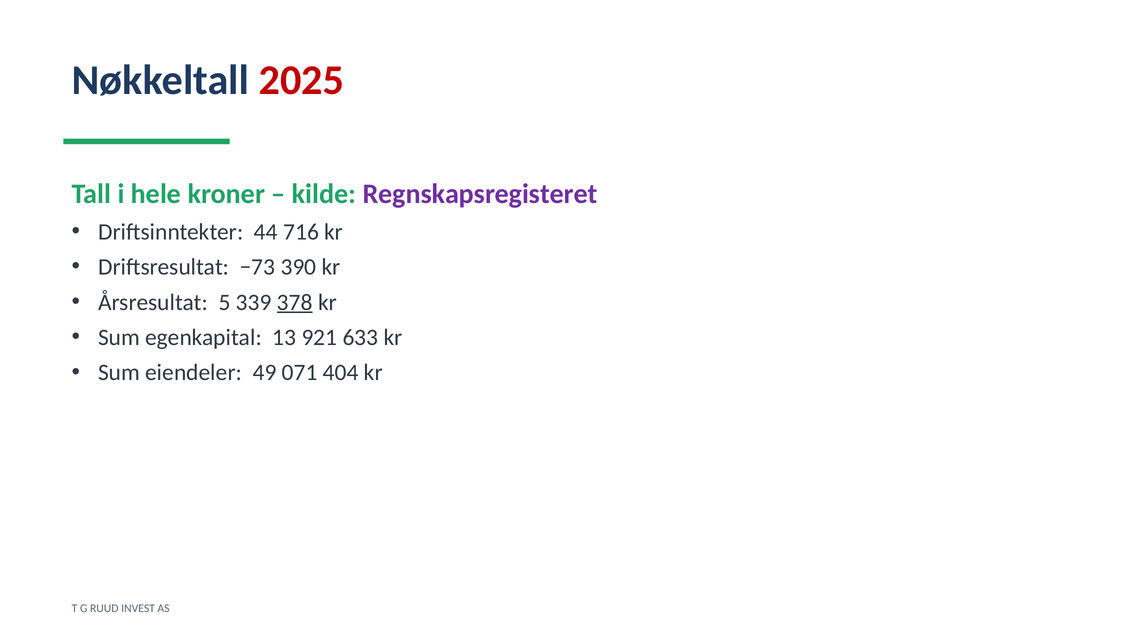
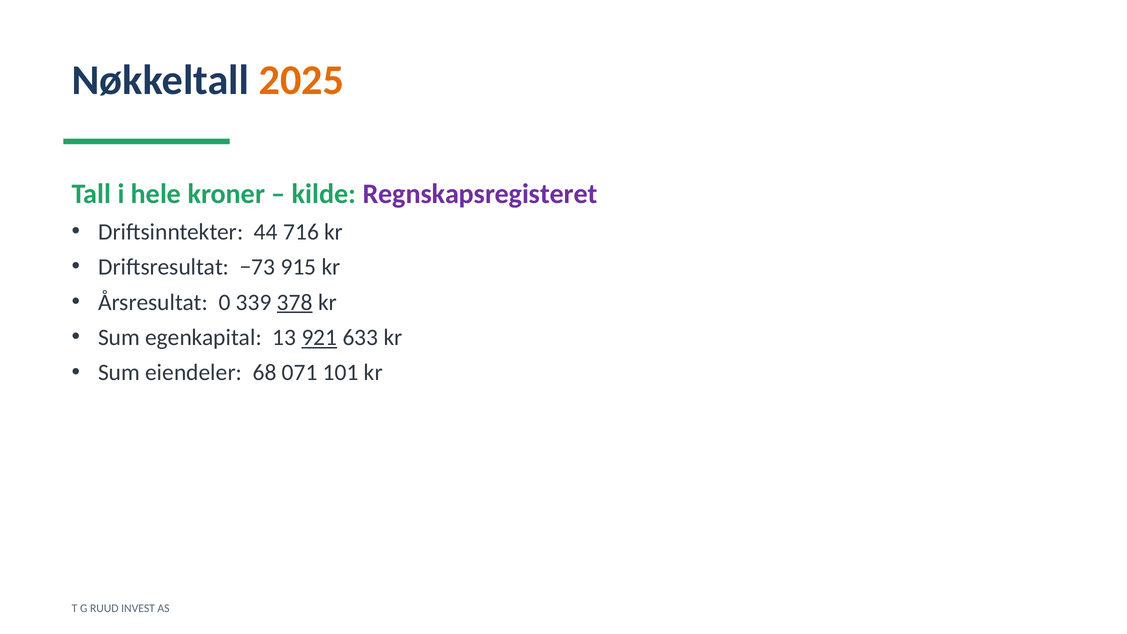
2025 colour: red -> orange (301, 80)
390: 390 -> 915 (298, 267)
5: 5 -> 0 (225, 302)
921 underline: none -> present (319, 337)
49: 49 -> 68 (265, 373)
404: 404 -> 101 (341, 373)
